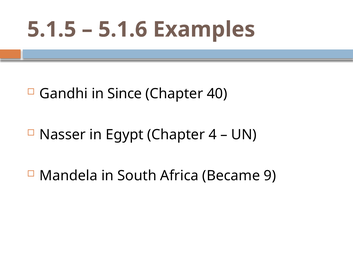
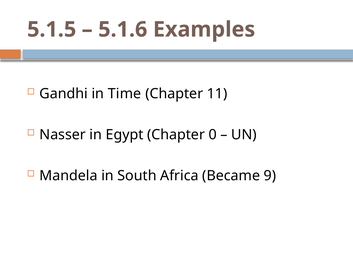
Since: Since -> Time (125, 94)
40: 40 -> 11 (217, 94)
4: 4 -> 0 (213, 135)
